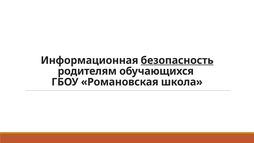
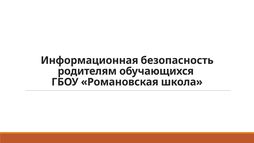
безопасность underline: present -> none (177, 60)
